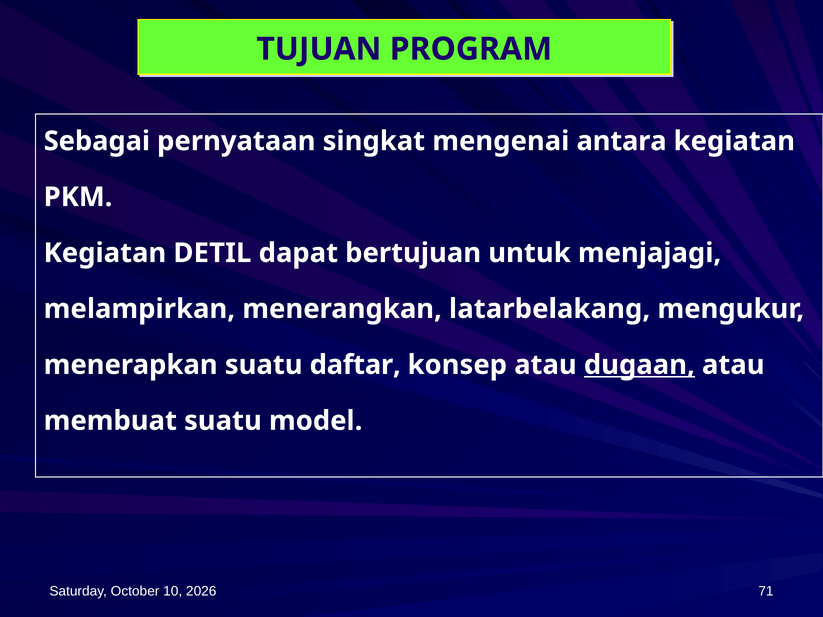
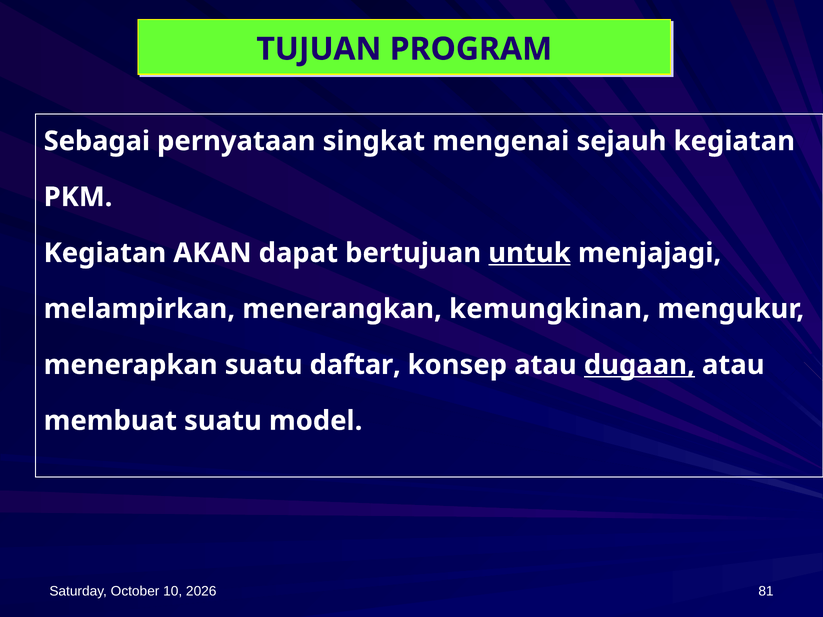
antara: antara -> sejauh (622, 141)
DETIL: DETIL -> AKAN (212, 253)
untuk underline: none -> present (529, 253)
latarbelakang: latarbelakang -> kemungkinan (550, 309)
71: 71 -> 81 (766, 592)
